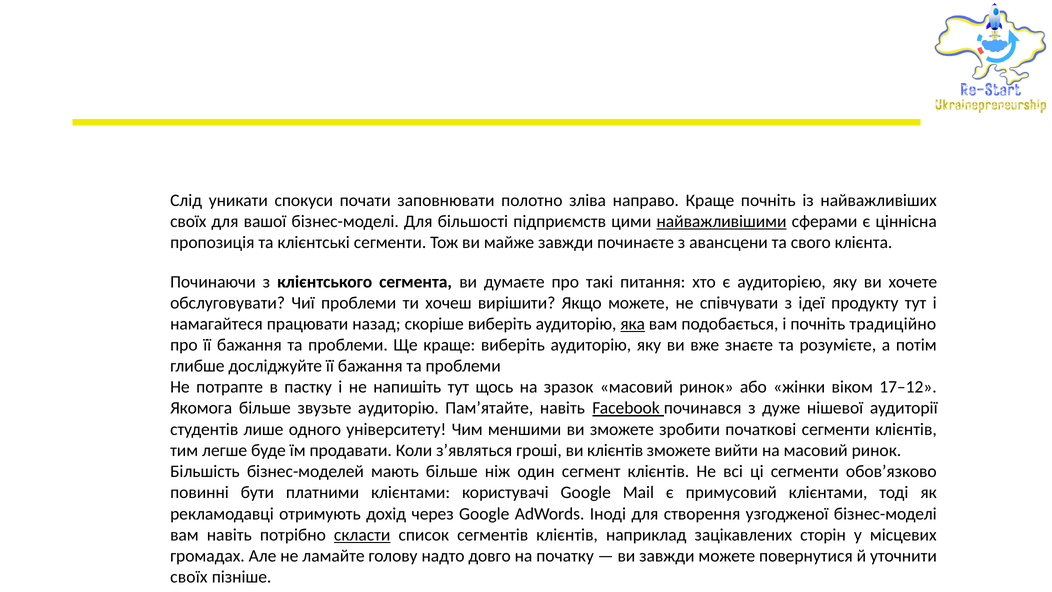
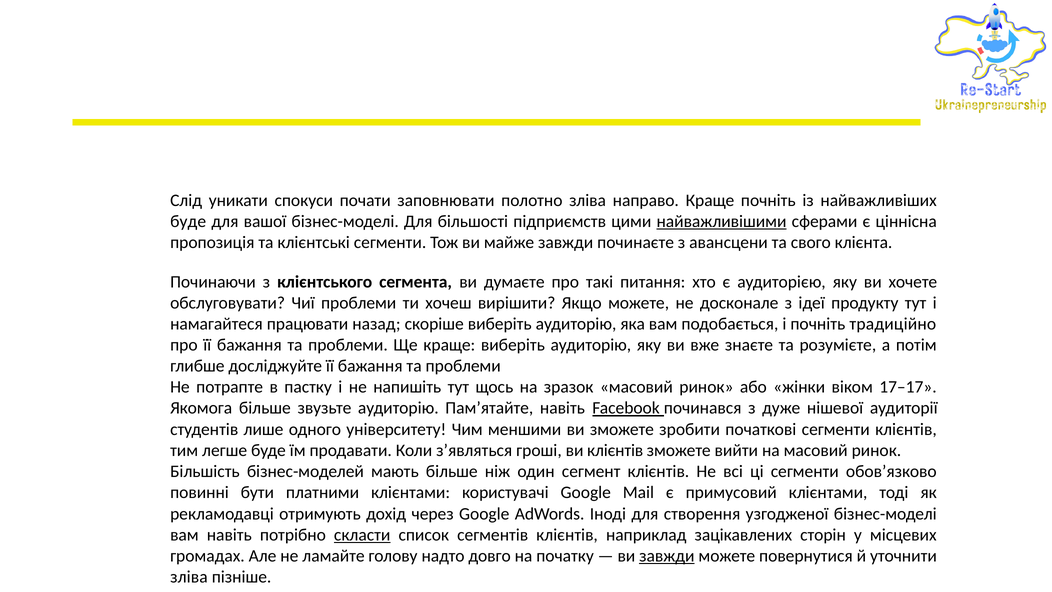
своїх: своїх -> буде (188, 221)
співчувати: співчувати -> досконале (739, 303)
яка underline: present -> none (633, 324)
17–12: 17–12 -> 17–17 (908, 387)
завжди underline: none -> present (667, 556)
своїх: своїх -> зліва (189, 577)
